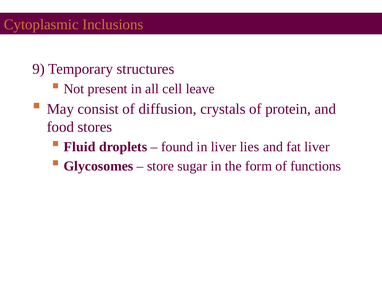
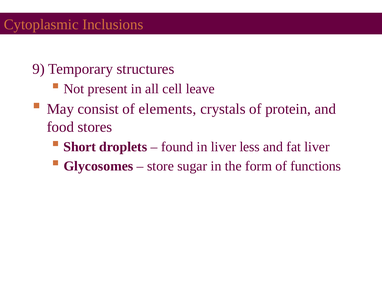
diffusion: diffusion -> elements (168, 109)
Fluid: Fluid -> Short (80, 147)
lies: lies -> less (250, 147)
